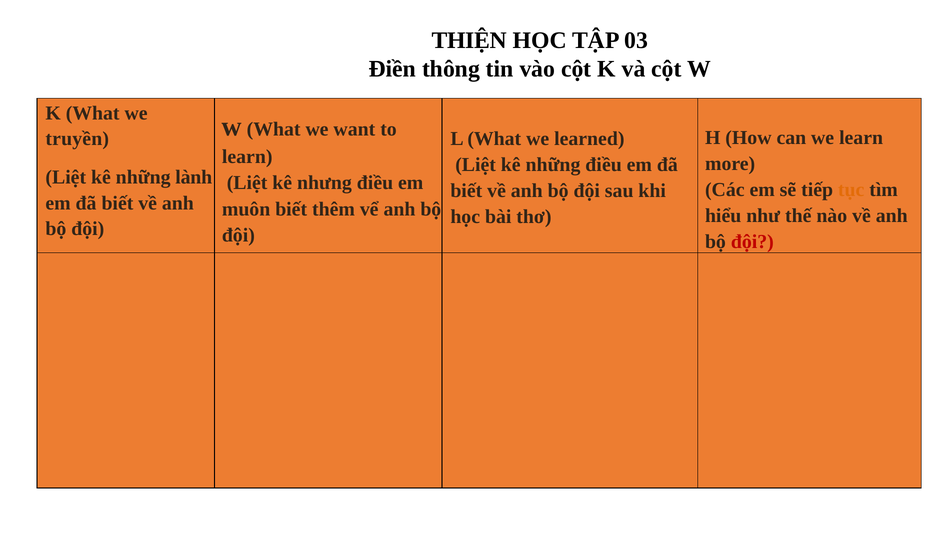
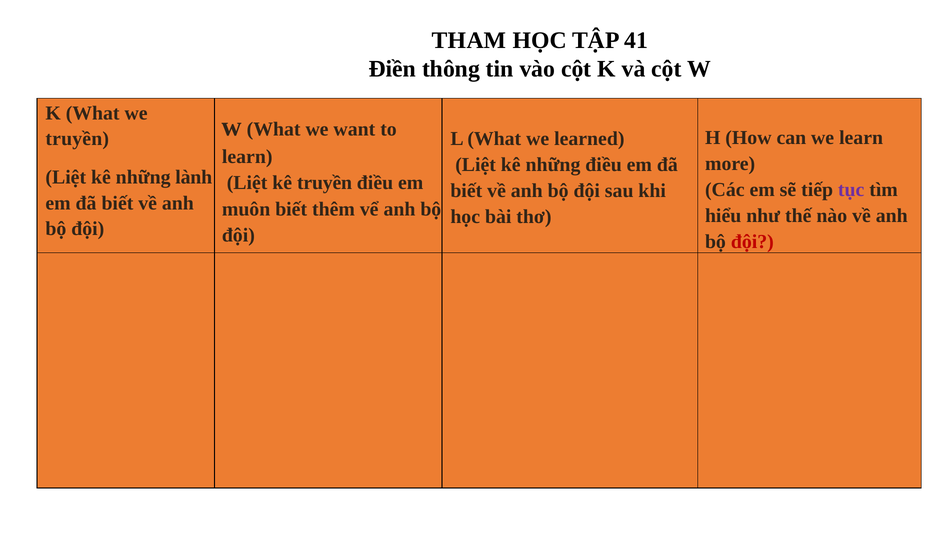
THIỆN: THIỆN -> THAM (469, 41)
03: 03 -> 41 (636, 41)
kê nhưng: nhưng -> truyền (325, 183)
tục colour: orange -> purple (851, 190)
